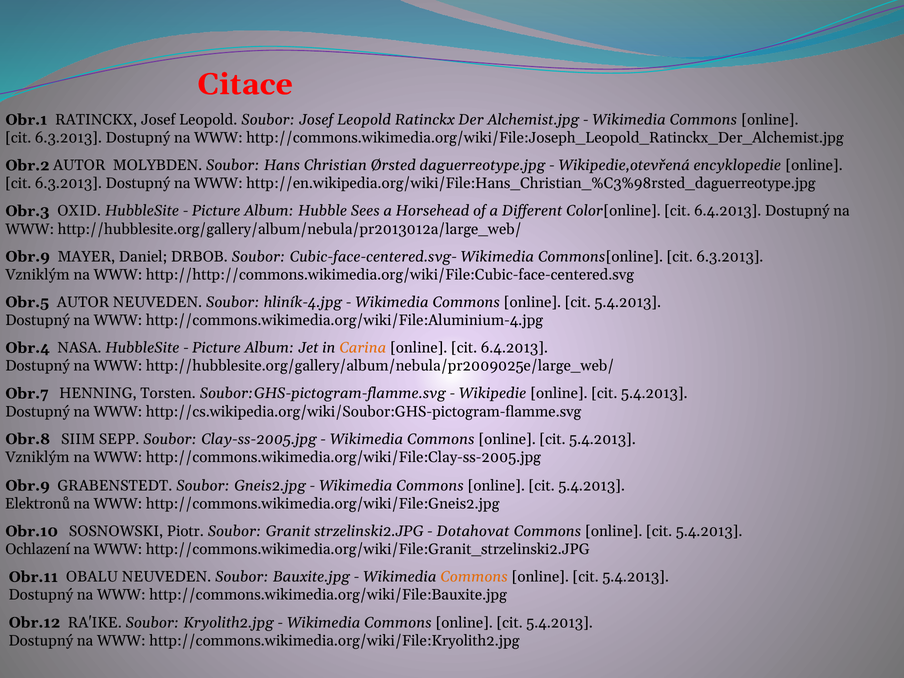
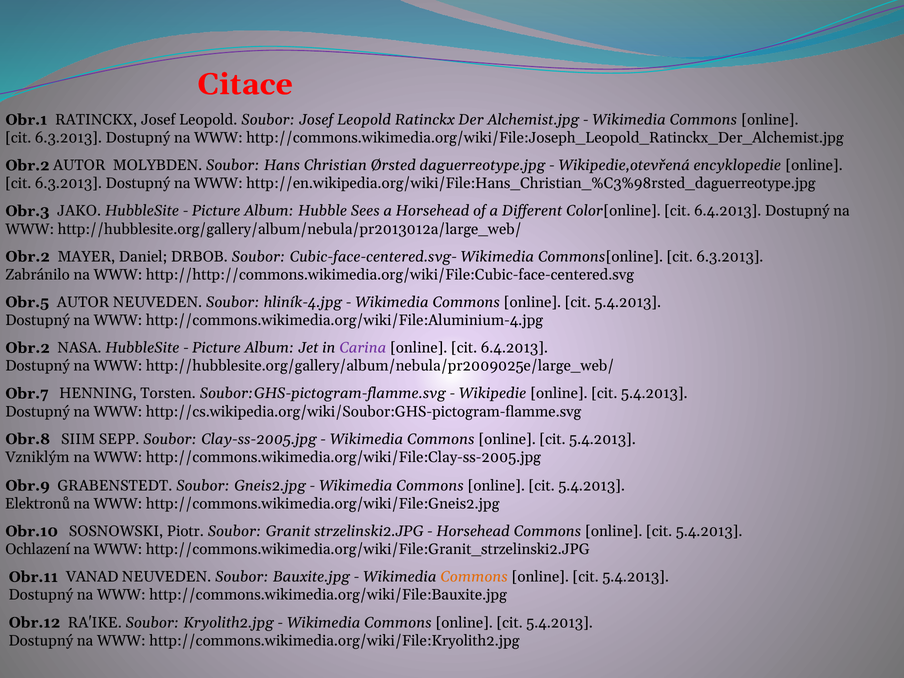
OXID: OXID -> JAKO (79, 211)
Obr.9: Obr.9 -> Obr.2 (28, 257)
Vzniklým: Vzniklým -> Zabránilo (38, 275)
Obr.4: Obr.4 -> Obr.2 (28, 348)
Carina colour: orange -> purple (363, 348)
Dotahovat: Dotahovat -> Horsehead (473, 531)
OBALU: OBALU -> VANAD (92, 577)
